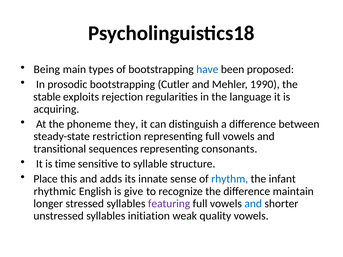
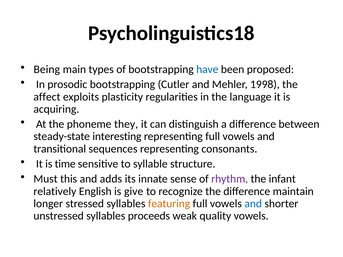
1990: 1990 -> 1998 (265, 84)
stable: stable -> affect (47, 97)
rejection: rejection -> plasticity (122, 97)
restriction: restriction -> interesting (117, 137)
Place: Place -> Must (46, 179)
rhythm colour: blue -> purple (230, 179)
rhythmic: rhythmic -> relatively (55, 191)
featuring colour: purple -> orange (169, 204)
initiation: initiation -> proceeds (149, 216)
